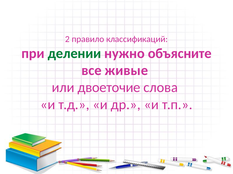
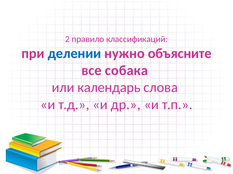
делении colour: green -> blue (74, 54)
живые: живые -> собака (126, 71)
двоеточие: двоеточие -> календарь (109, 88)
